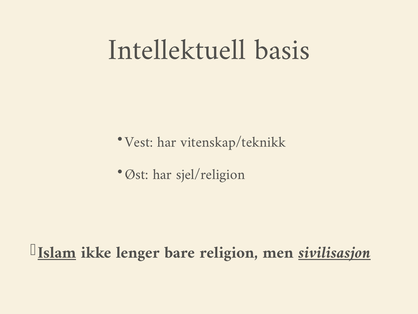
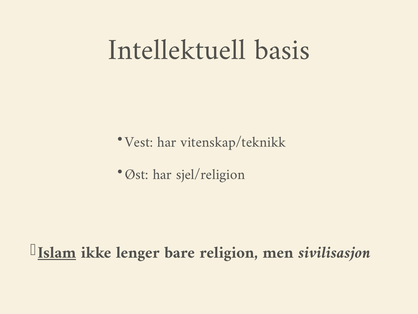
sivilisasjon underline: present -> none (334, 252)
